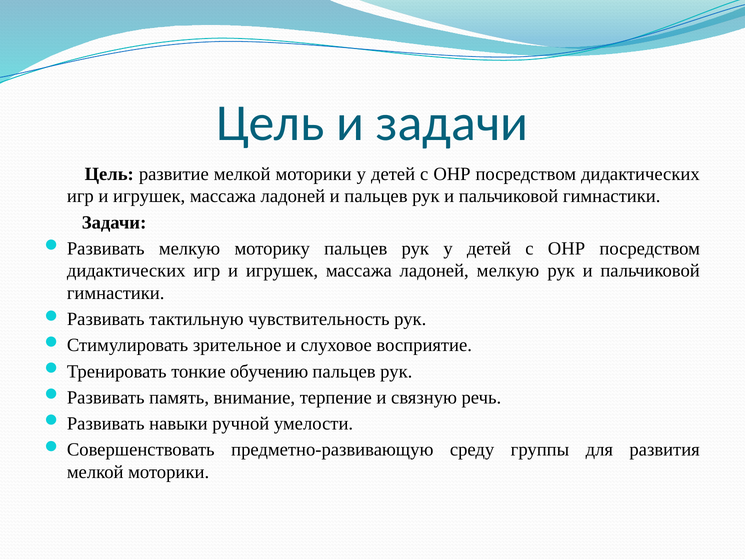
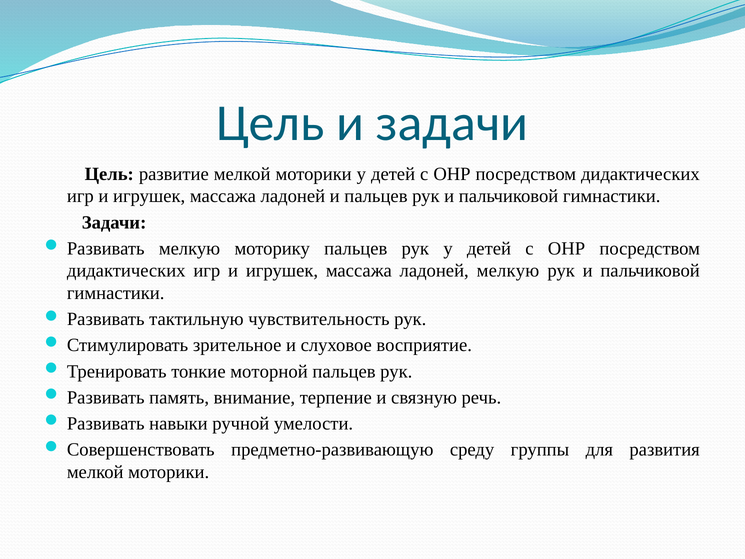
обучению: обучению -> моторной (269, 371)
